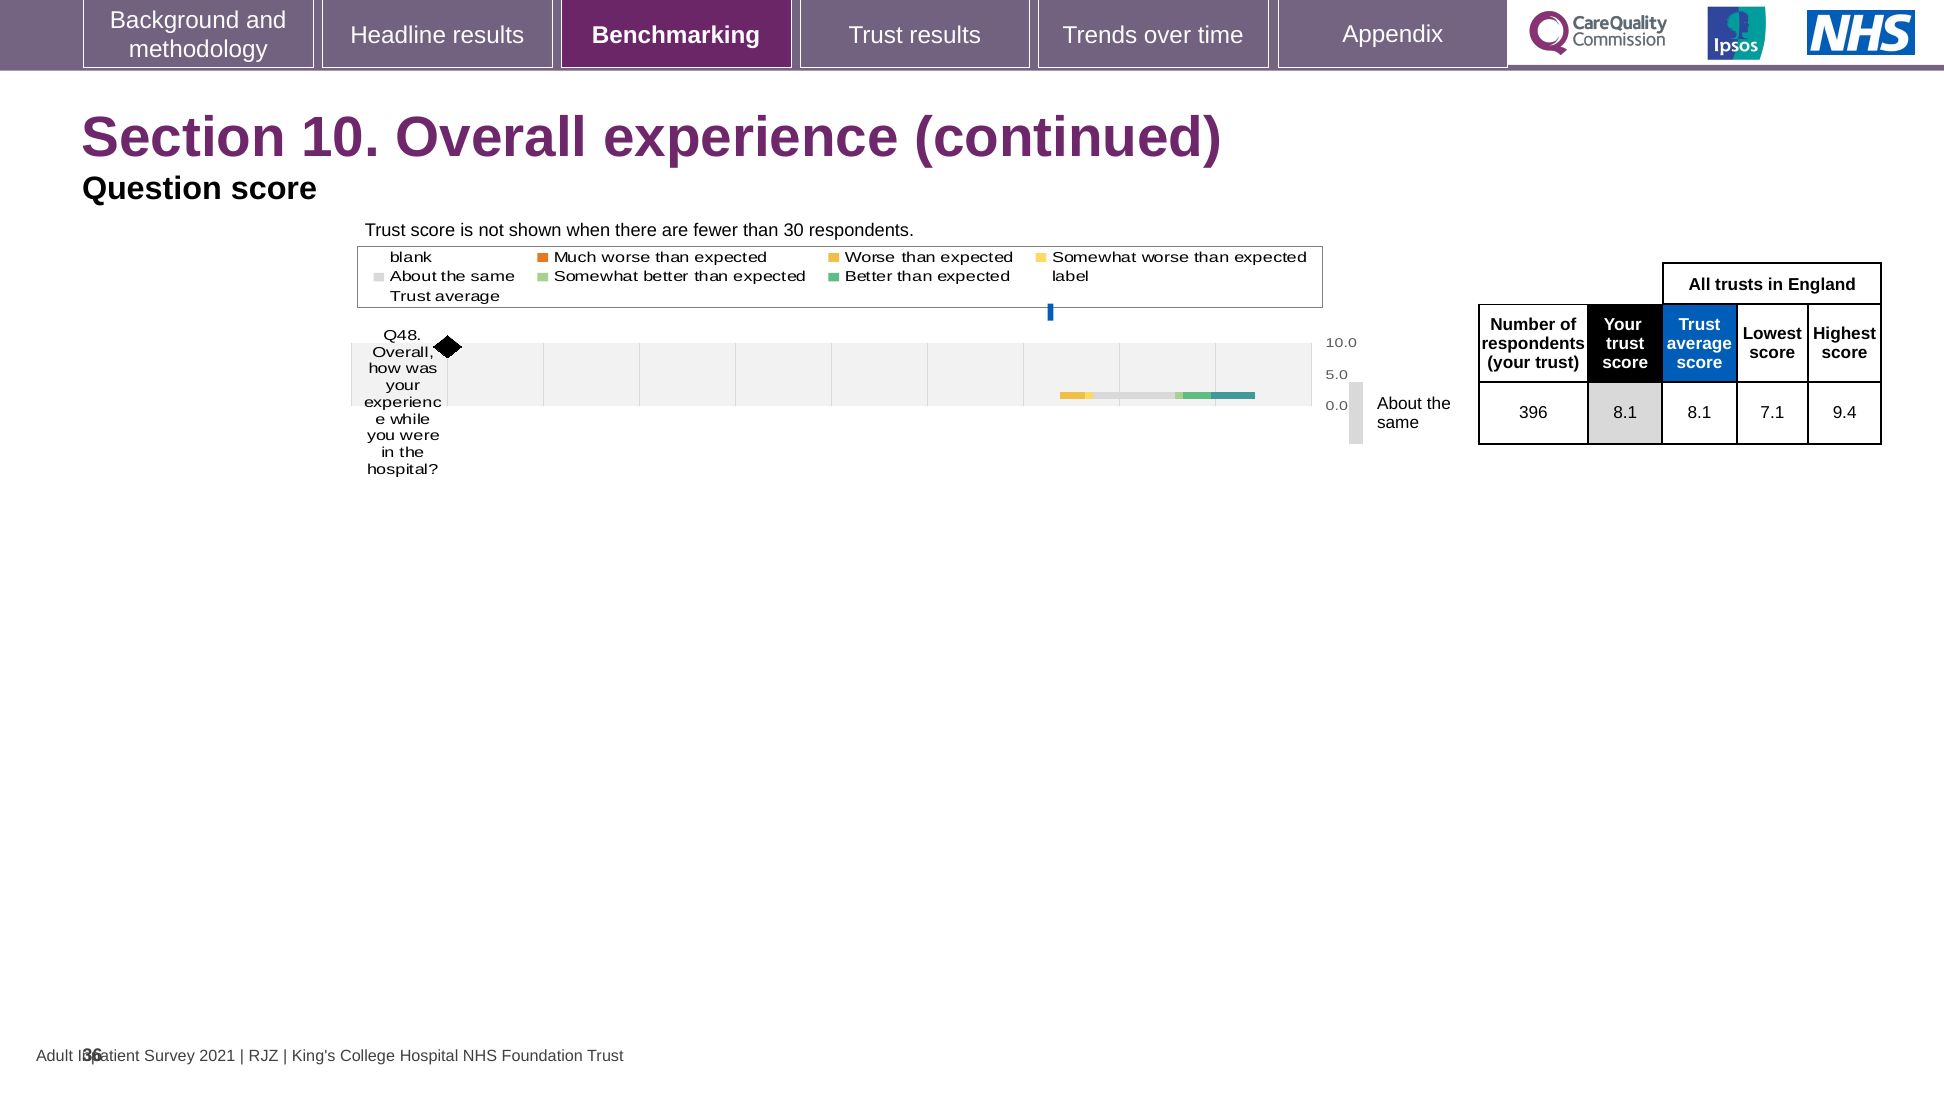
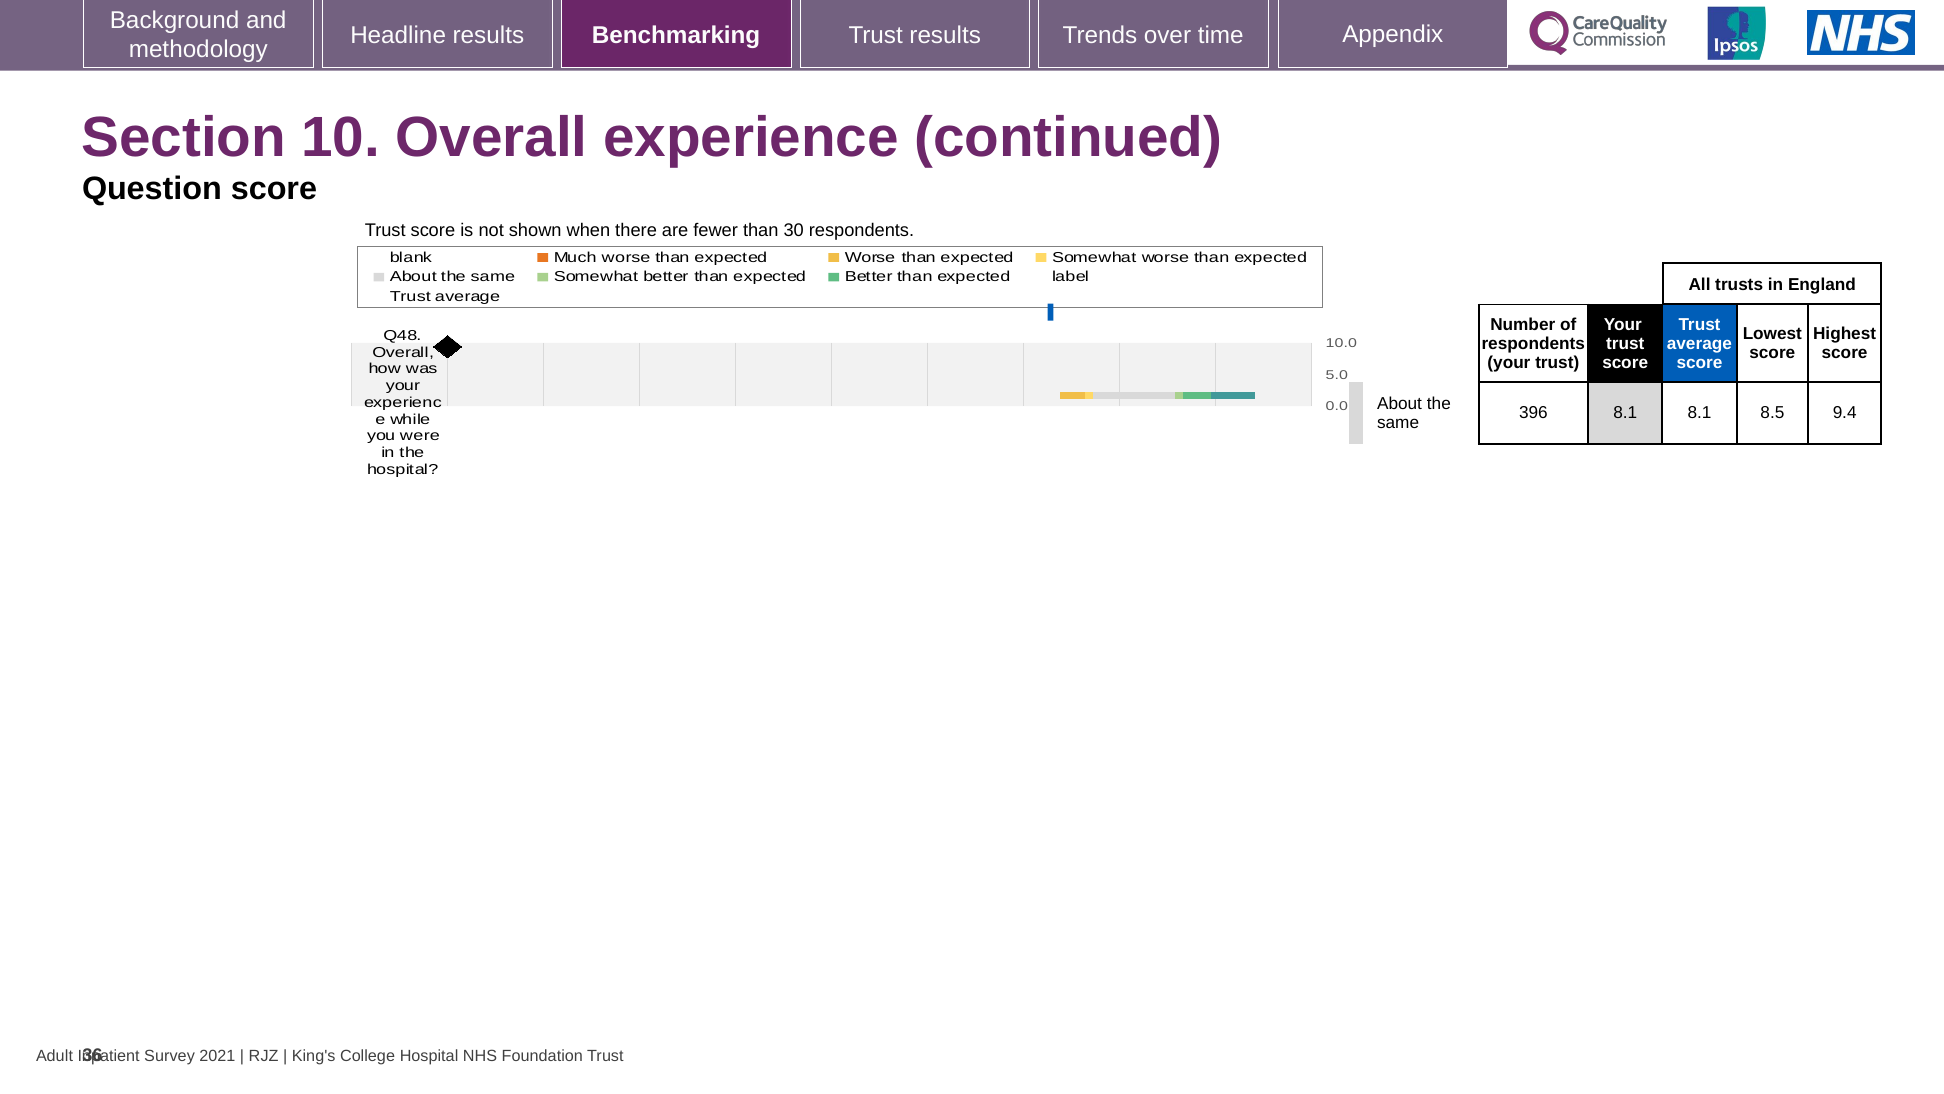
7.1: 7.1 -> 8.5 (1772, 413)
